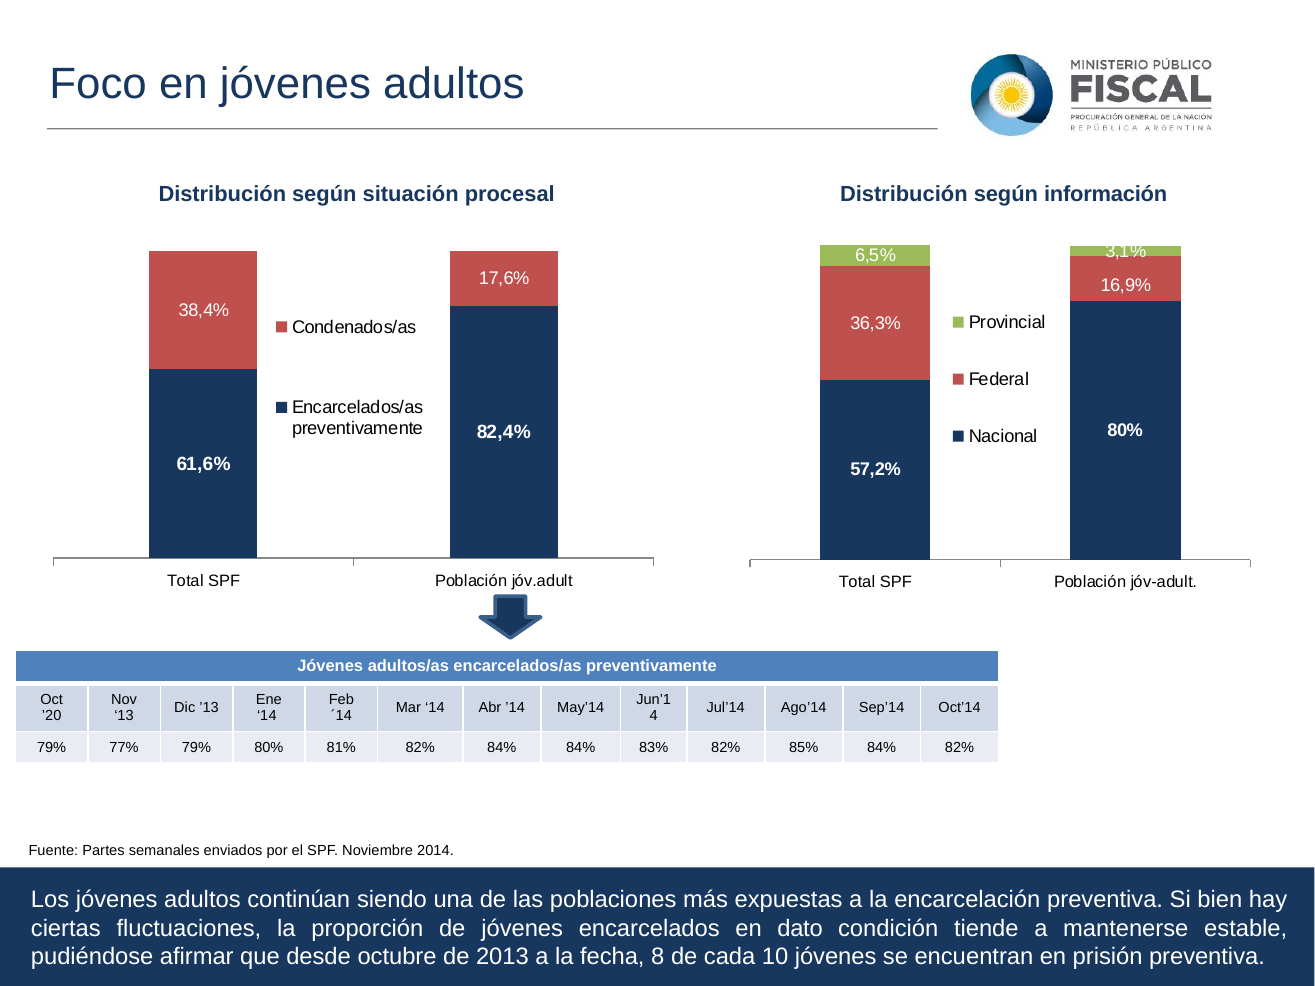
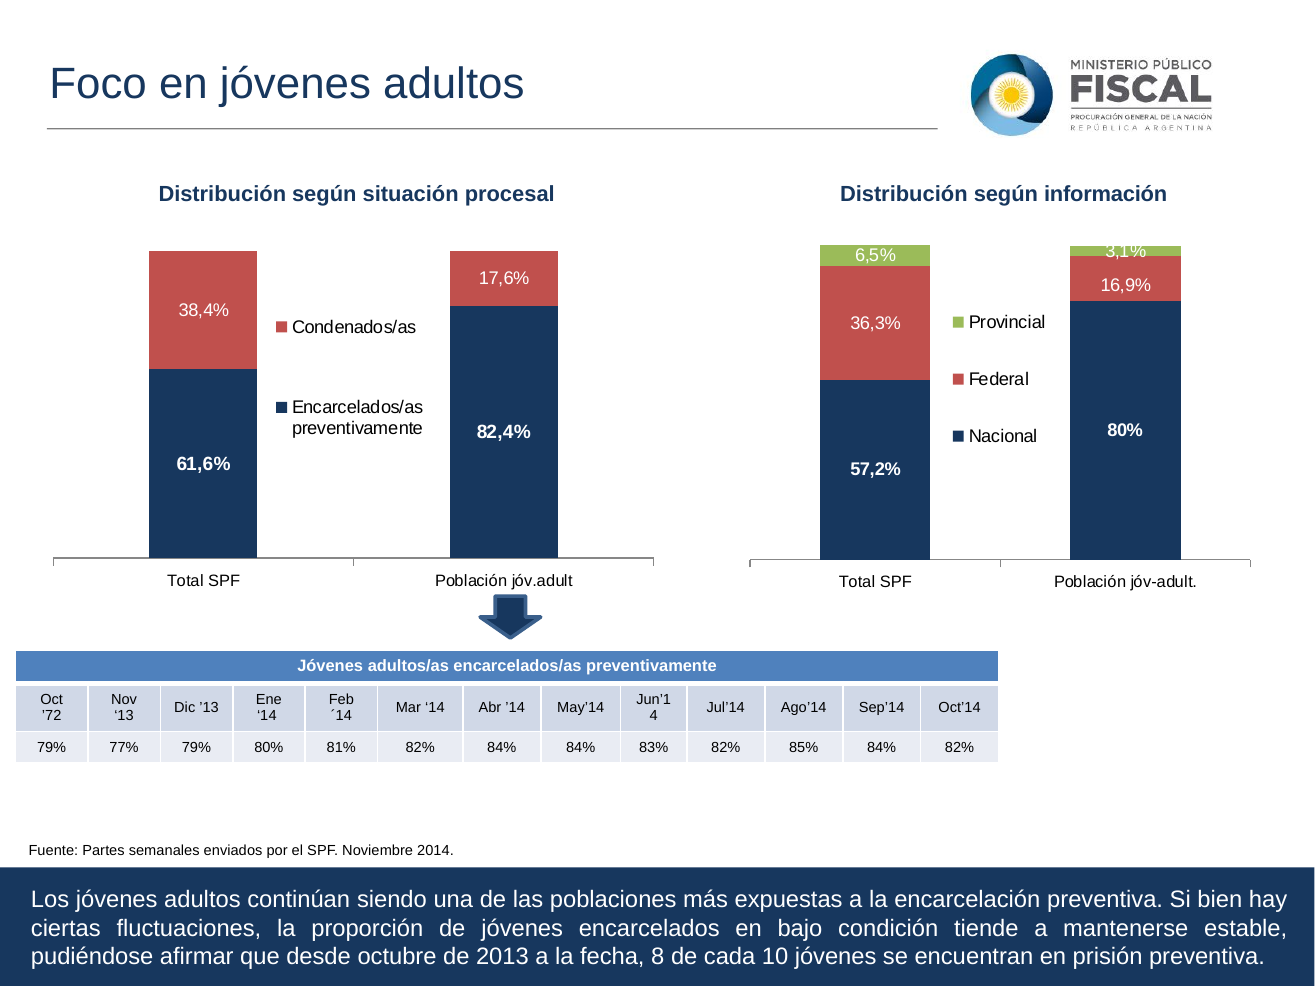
’20: ’20 -> ’72 (52, 716)
dato: dato -> bajo (800, 928)
